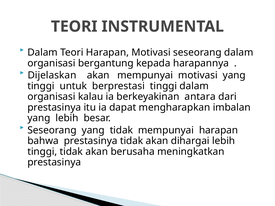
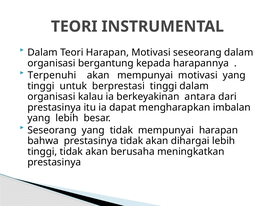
Dijelaskan: Dijelaskan -> Terpenuhi (52, 75)
